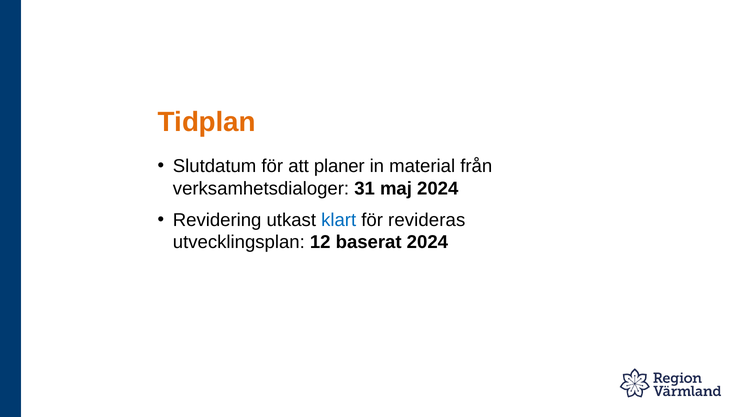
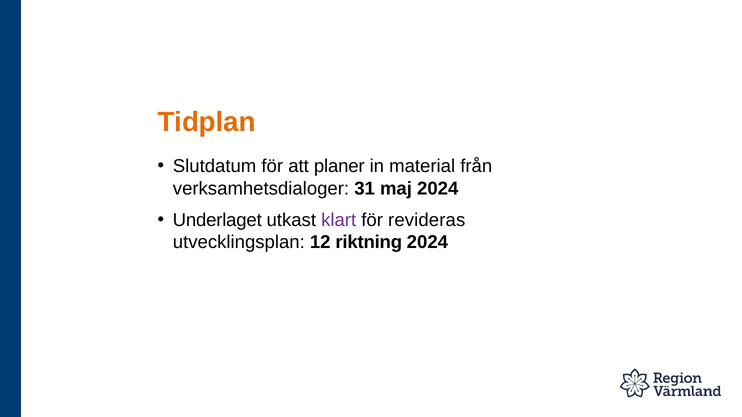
Revidering: Revidering -> Underlaget (217, 220)
klart colour: blue -> purple (339, 220)
baserat: baserat -> riktning (369, 242)
